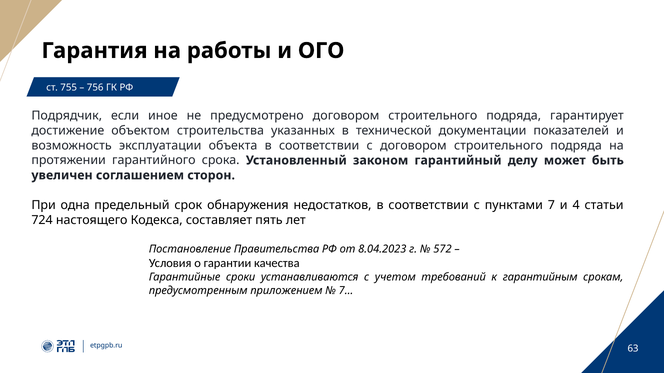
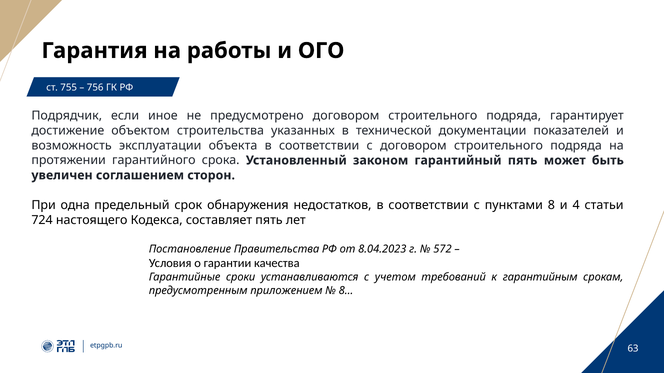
гарантийный делу: делу -> пять (523, 161)
7: 7 -> 8 (551, 205)
7…: 7… -> 8… (346, 291)
